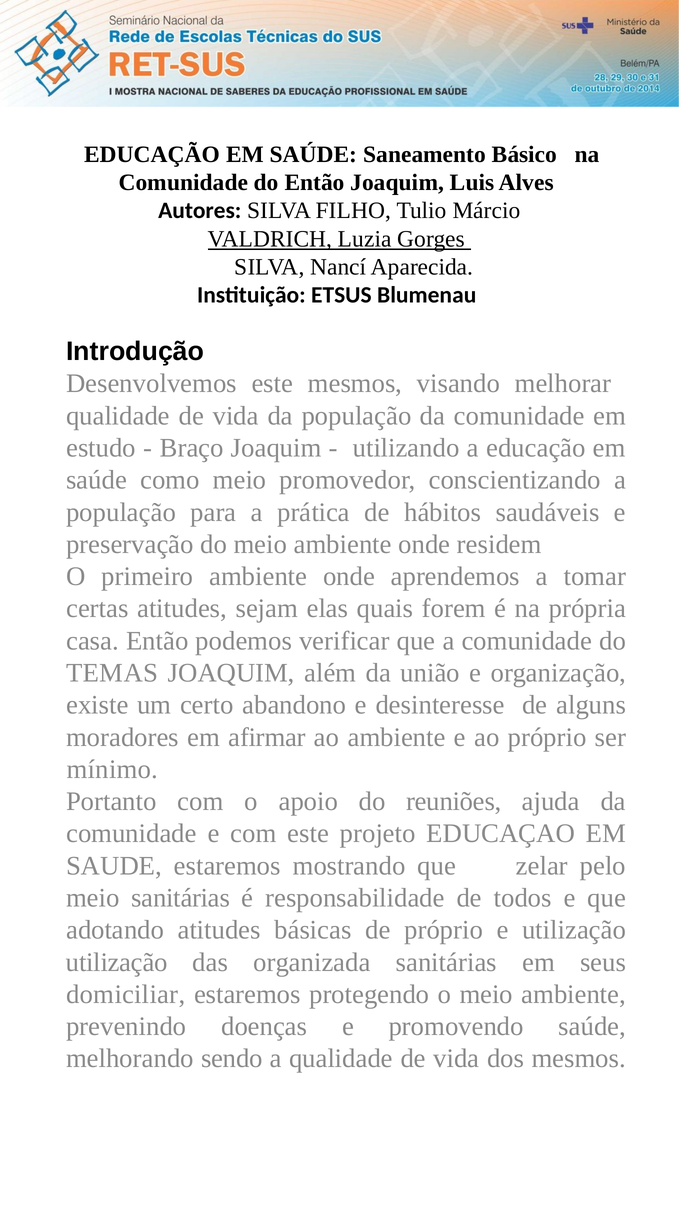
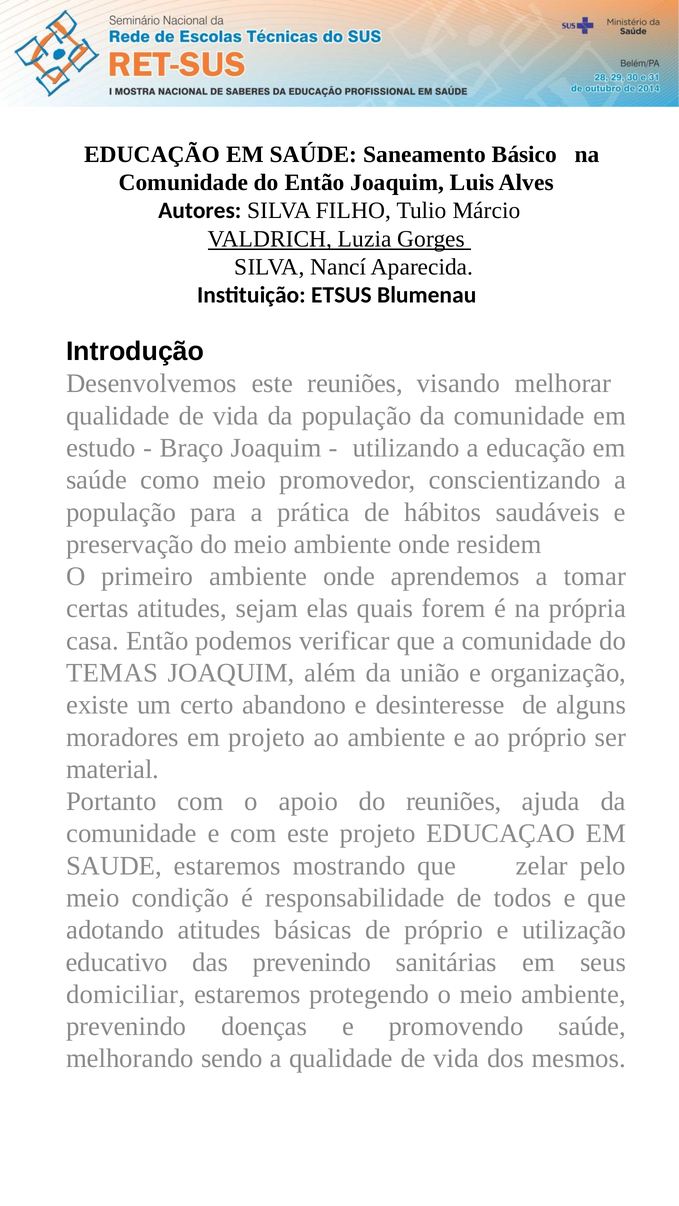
este mesmos: mesmos -> reuniões (355, 384)
em afirmar: afirmar -> projeto (267, 738)
mínimo: mínimo -> material (113, 770)
meio sanitárias: sanitárias -> condição (180, 899)
utilização: utilização -> educativo (117, 963)
das organizada: organizada -> prevenindo (312, 963)
